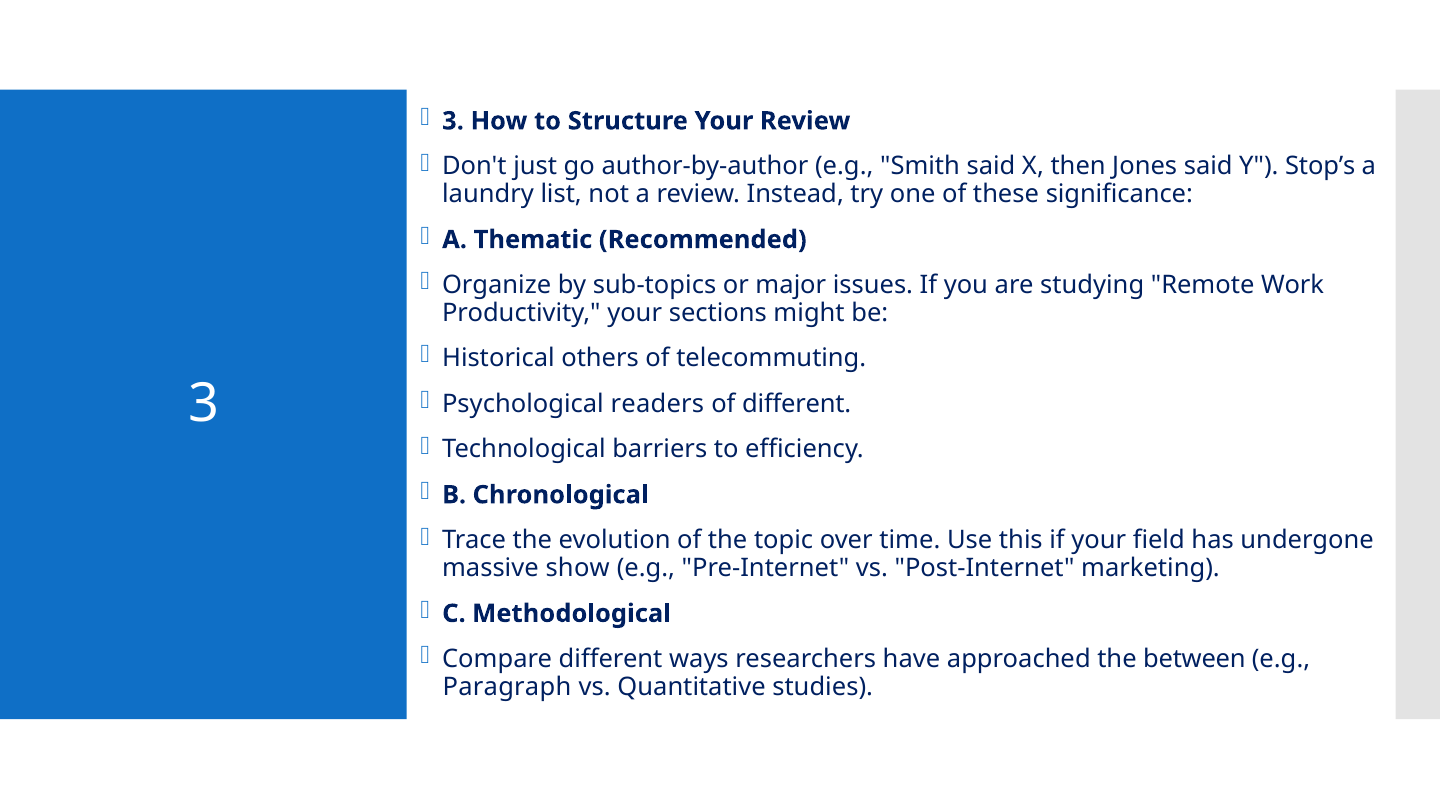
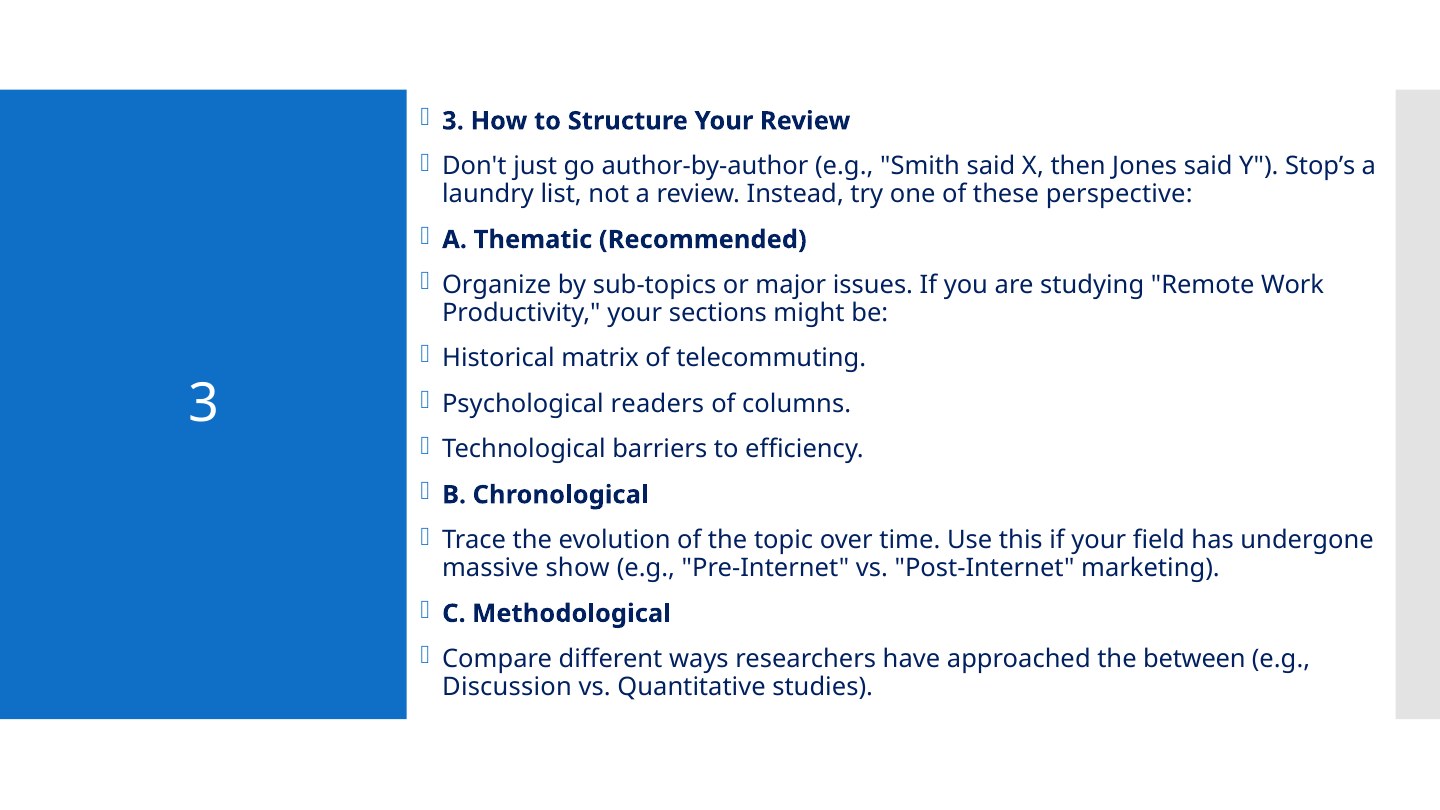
significance: significance -> perspective (1119, 194)
others: others -> matrix (600, 358)
of different: different -> columns (797, 404)
Paragraph: Paragraph -> Discussion (507, 687)
